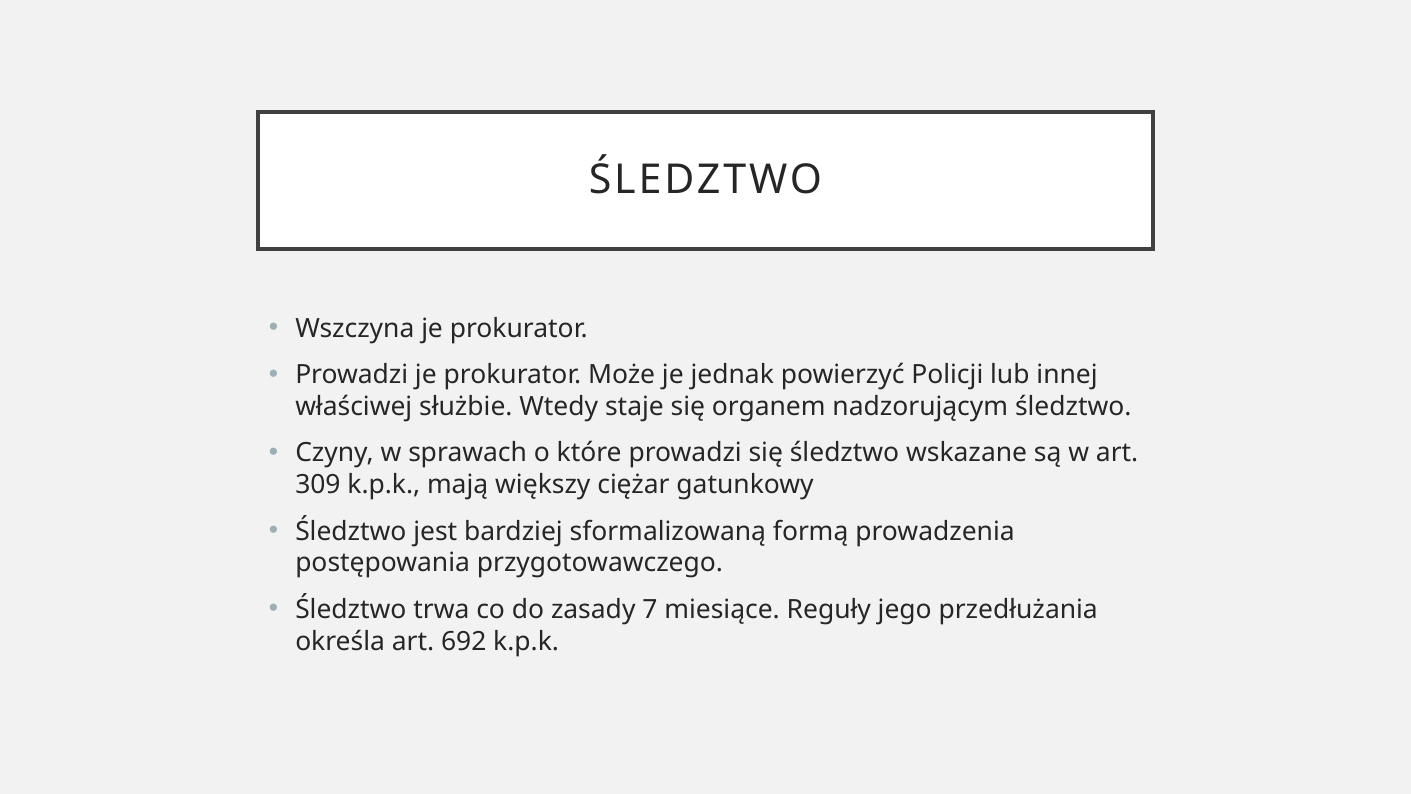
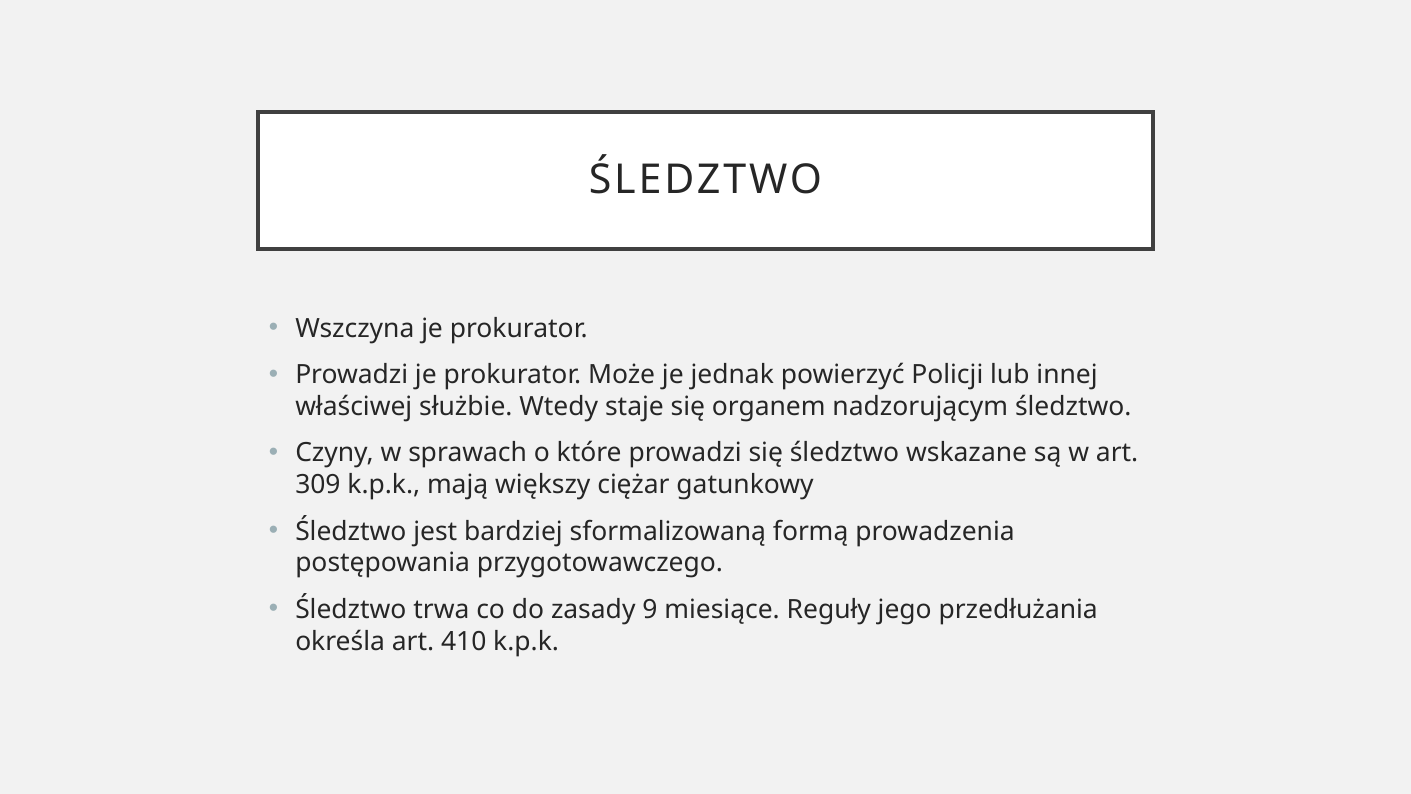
7: 7 -> 9 (650, 609)
692: 692 -> 410 (464, 641)
